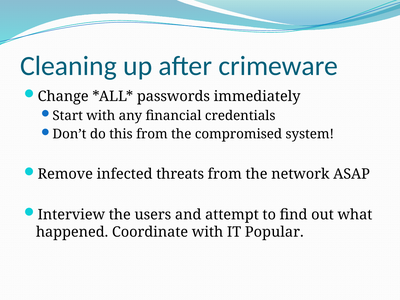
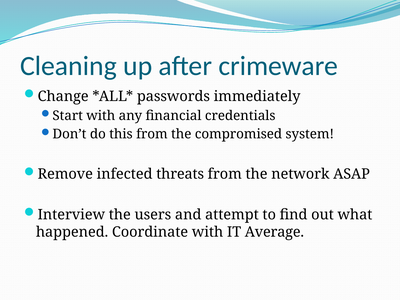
Popular: Popular -> Average (274, 232)
